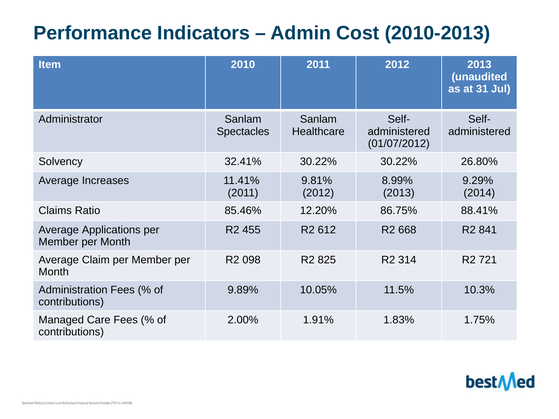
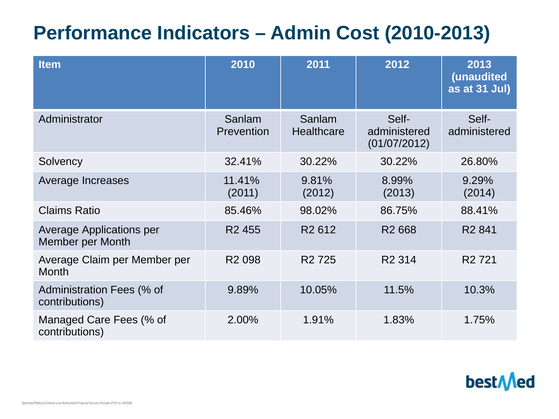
Spectacles: Spectacles -> Prevention (243, 132)
12.20%: 12.20% -> 98.02% (318, 211)
825: 825 -> 725 (327, 260)
